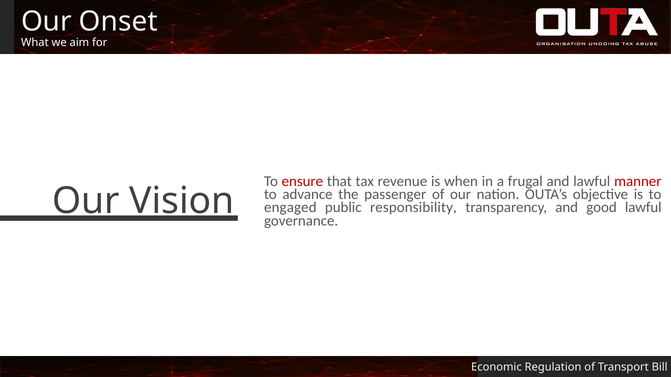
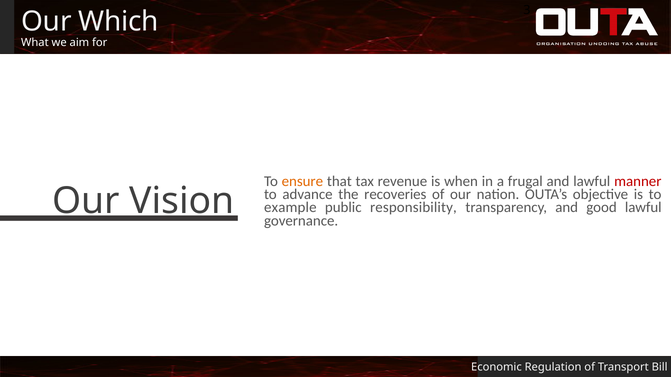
Onset: Onset -> Which (119, 21)
ensure colour: red -> orange (302, 182)
passenger: passenger -> recoveries (395, 195)
engaged: engaged -> example (290, 208)
